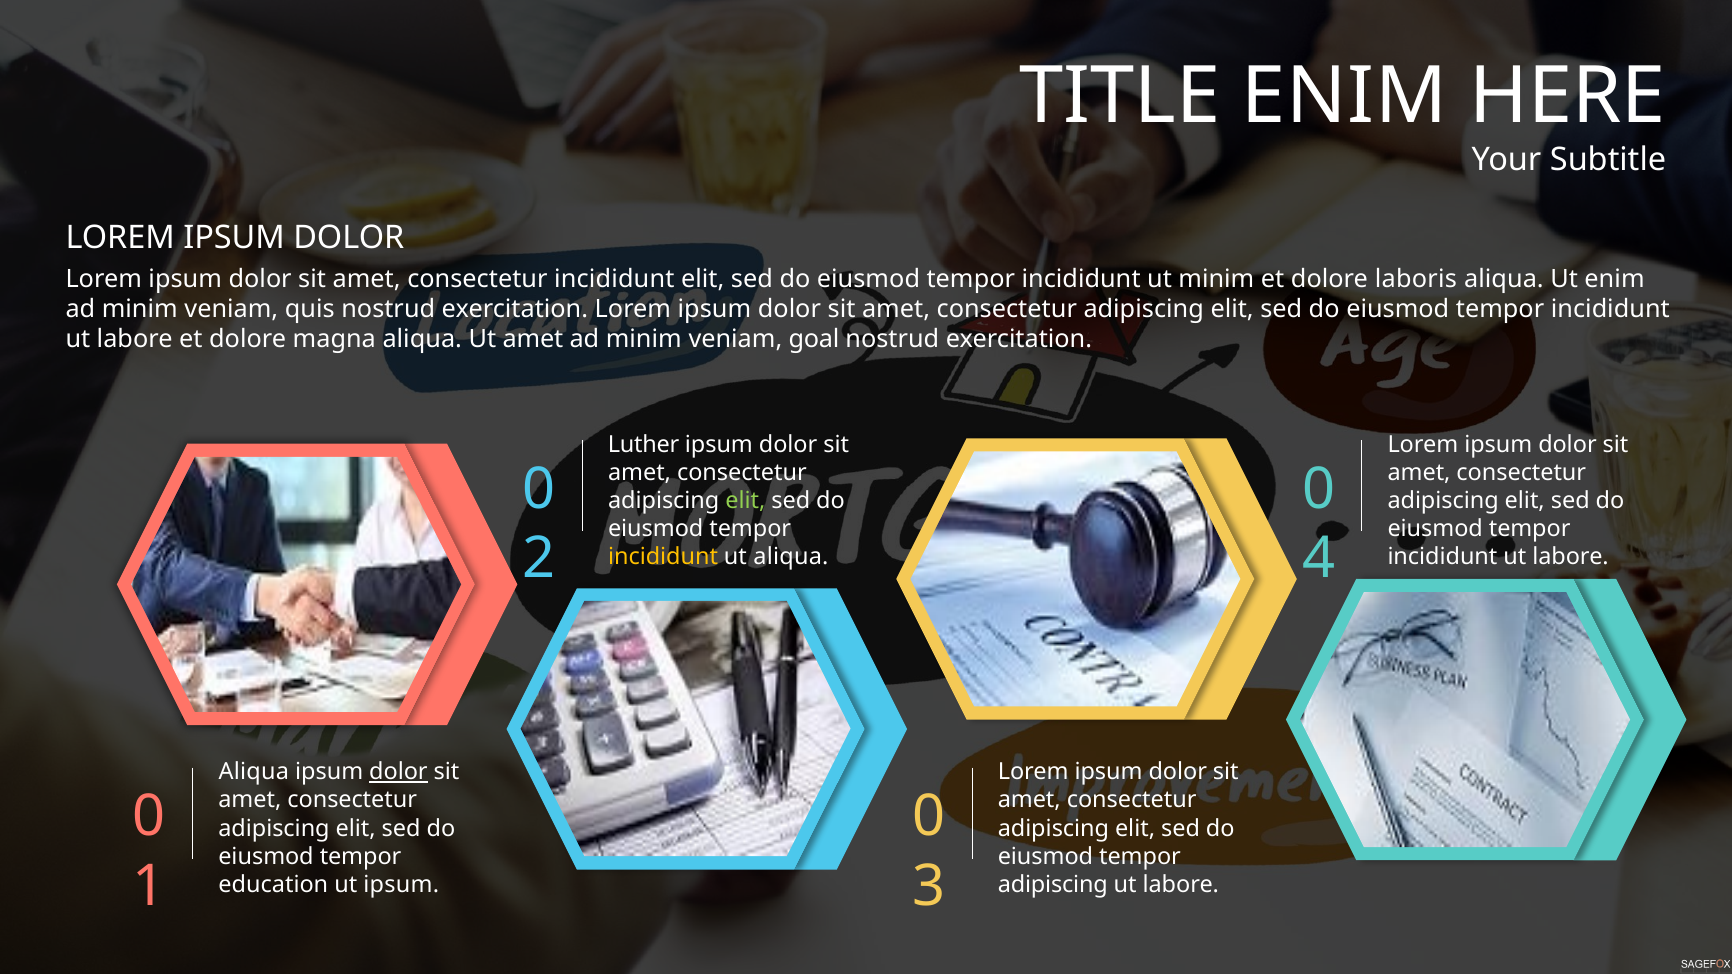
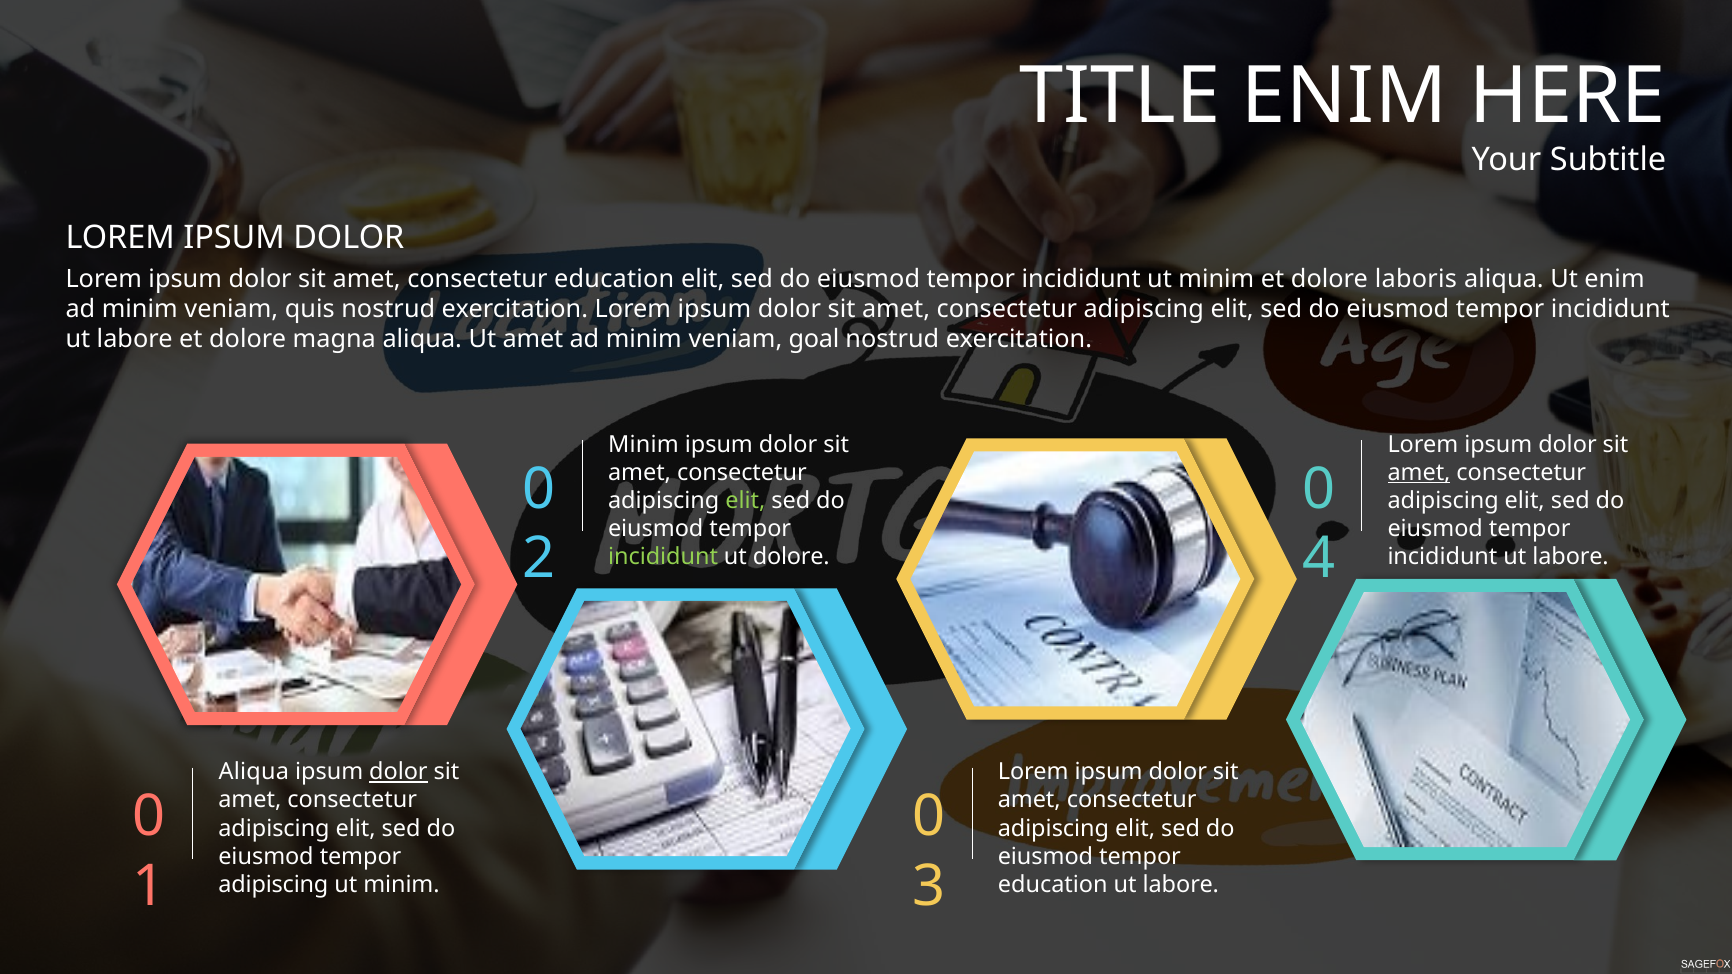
consectetur incididunt: incididunt -> education (614, 279)
Luther: Luther -> Minim (643, 444)
amet underline: none -> present (1419, 473)
incididunt colour: yellow -> light green (663, 557)
ut aliqua: aliqua -> dolore (791, 557)
education: education -> adipiscing (273, 885)
ipsum: ipsum -> minim (401, 885)
adipiscing: adipiscing -> education (1053, 885)
